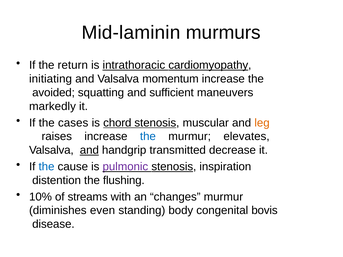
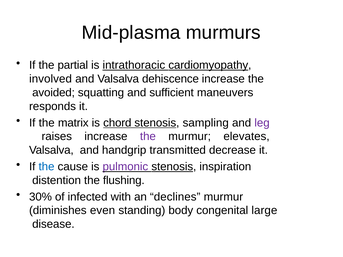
Mid-laminin: Mid-laminin -> Mid-plasma (131, 33)
return: return -> partial (73, 65)
initiating: initiating -> involved (51, 79)
momentum: momentum -> dehiscence (170, 79)
markedly: markedly -> responds (53, 106)
cases: cases -> matrix (73, 123)
muscular: muscular -> sampling (206, 123)
leg colour: orange -> purple (262, 123)
the colour: blue -> purple (148, 137)
and underline: present -> none (89, 150)
10%: 10% -> 30% (40, 197)
streams: streams -> infected (88, 197)
changes: changes -> declines (175, 197)
bovis: bovis -> large (264, 211)
